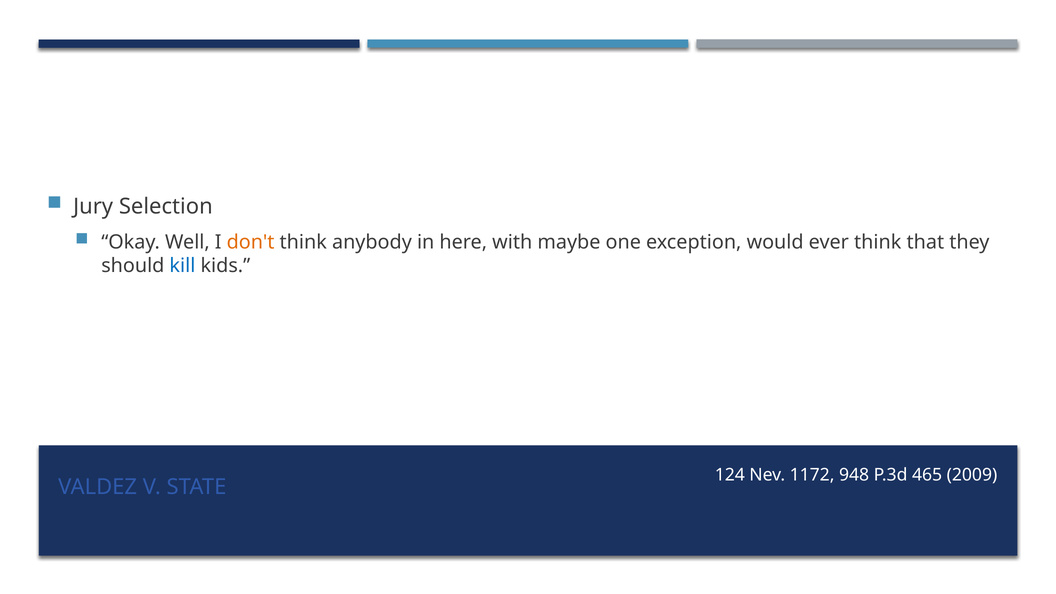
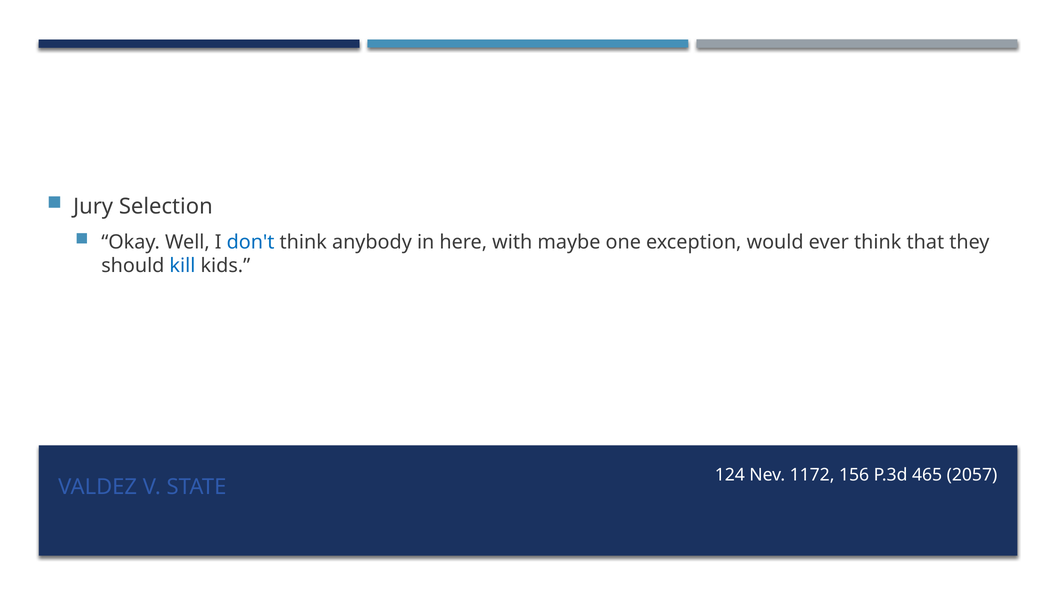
don't colour: orange -> blue (251, 242)
948: 948 -> 156 (854, 475)
2009: 2009 -> 2057 (972, 475)
